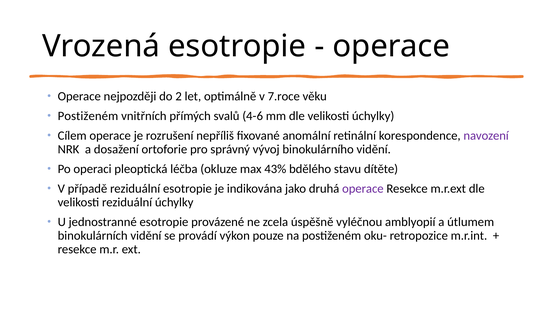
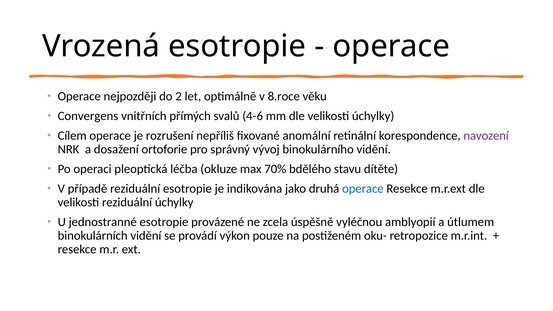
7.roce: 7.roce -> 8.roce (284, 96)
Postiženém: Postiženém -> Convergens (88, 116)
43%: 43% -> 70% (275, 169)
operace colour: purple -> blue (363, 189)
